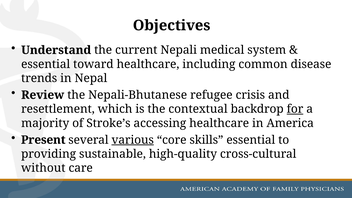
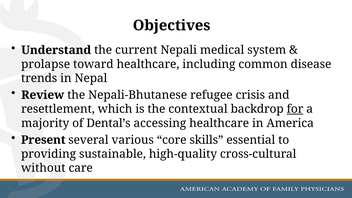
essential: essential -> prolapse (46, 64)
Stroke’s: Stroke’s -> Dental’s (109, 123)
various underline: present -> none (133, 140)
